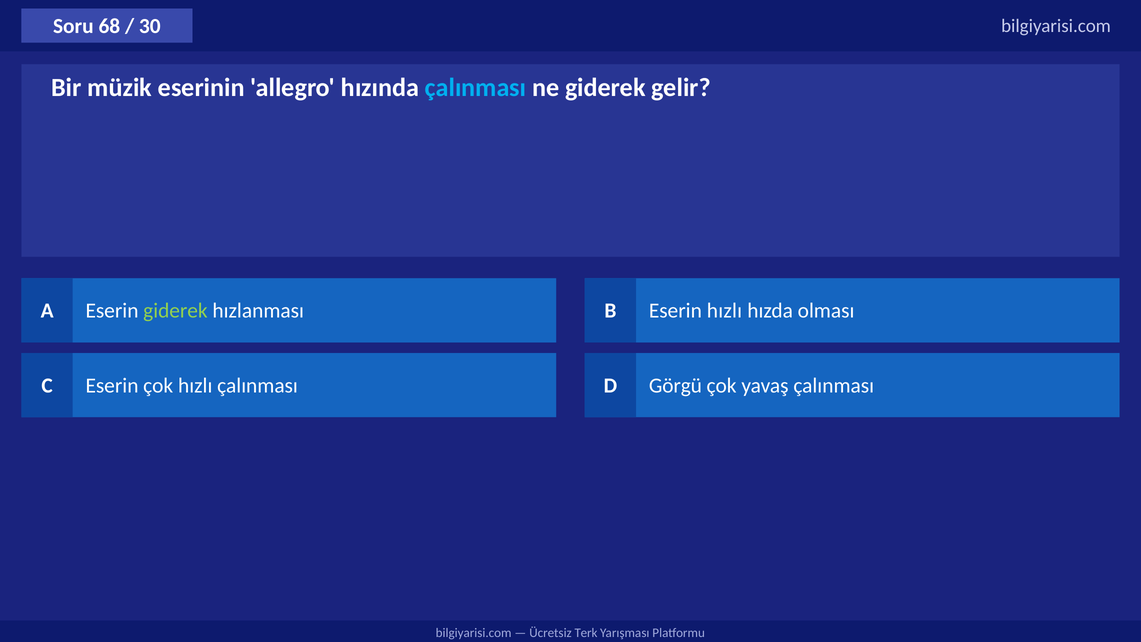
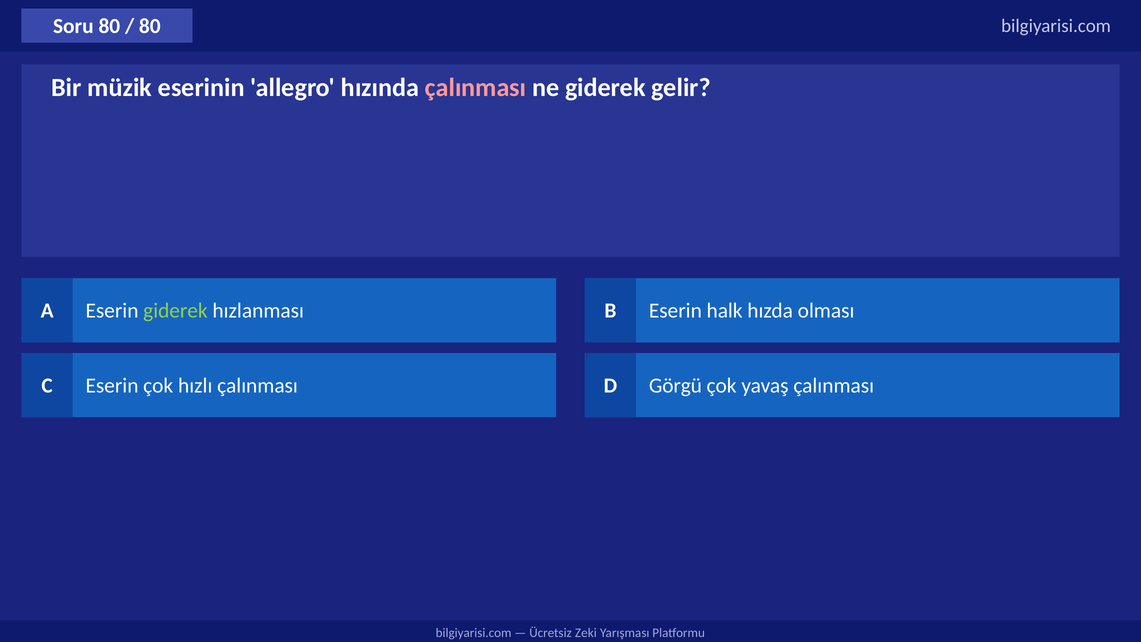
Soru 68: 68 -> 80 (109, 26)
30: 30 -> 80 (150, 26)
çalınması colour: light blue -> pink (476, 88)
Eserin hızlı: hızlı -> halk (725, 311)
Terk: Terk -> Zeki (586, 633)
